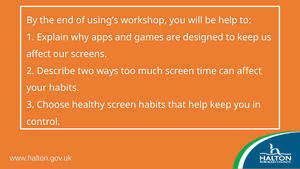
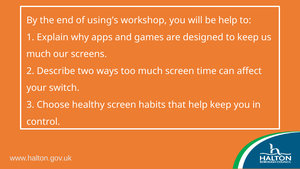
affect: affect -> much (39, 54)
your habits: habits -> switch (64, 88)
